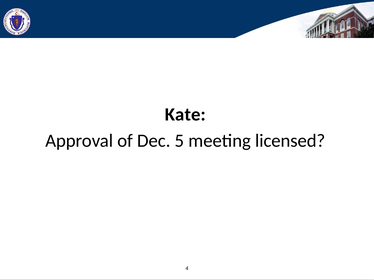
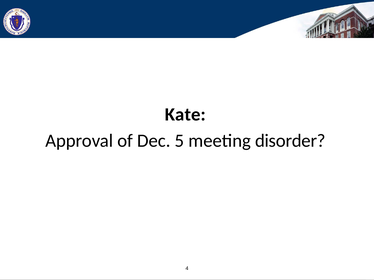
licensed: licensed -> disorder (290, 141)
